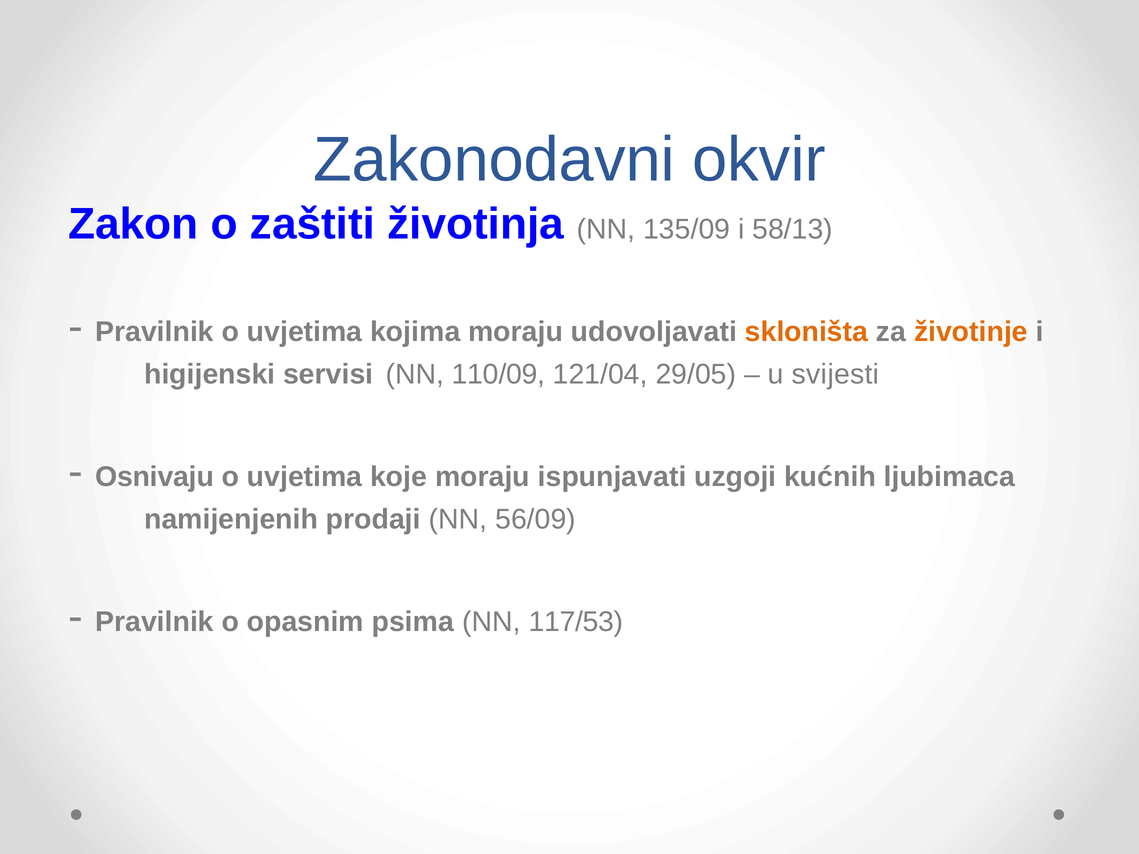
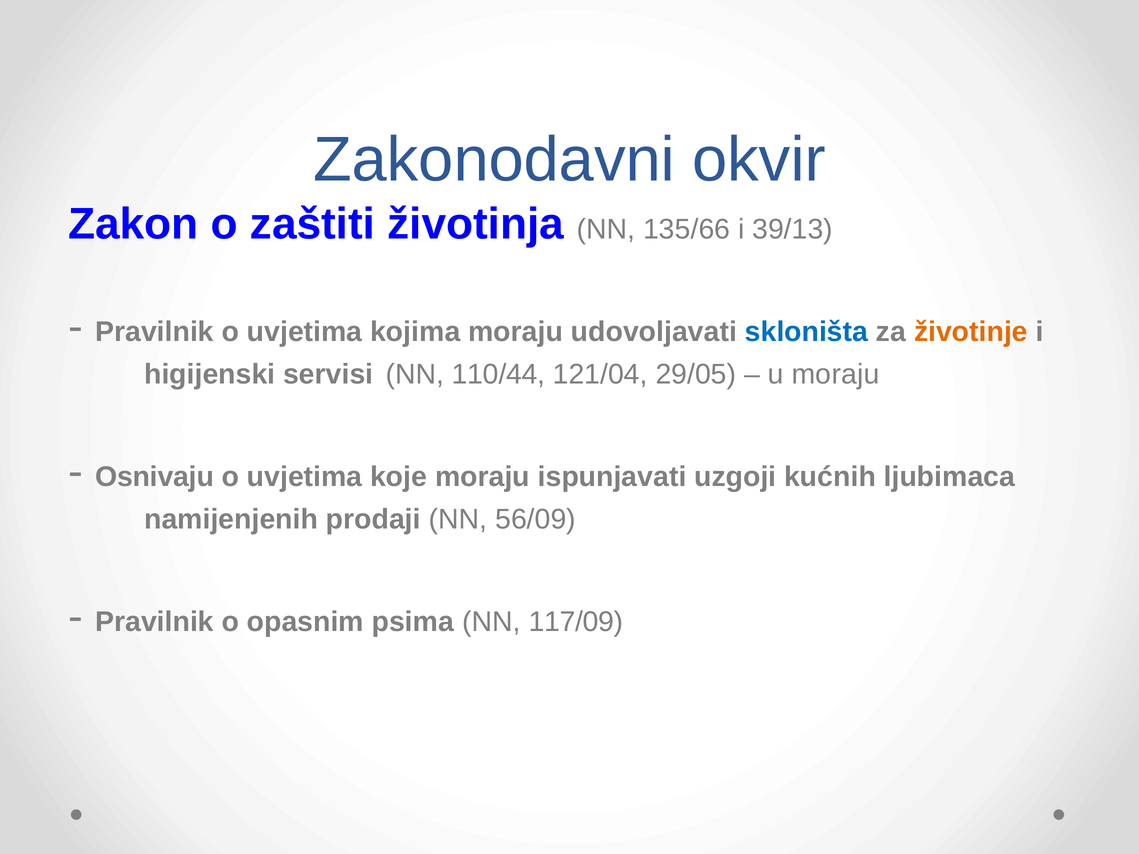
135/09: 135/09 -> 135/66 (687, 230)
58/13: 58/13 -> 39/13 (793, 230)
skloništa colour: orange -> blue (806, 332)
110/09: 110/09 -> 110/44 (499, 375)
u svijesti: svijesti -> moraju (836, 375)
117/53: 117/53 -> 117/09 (576, 622)
